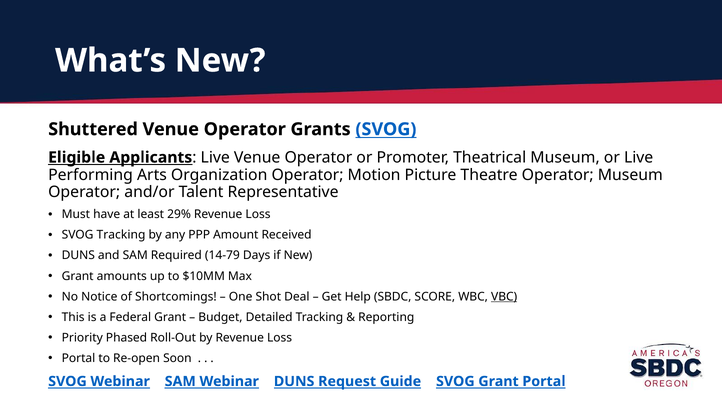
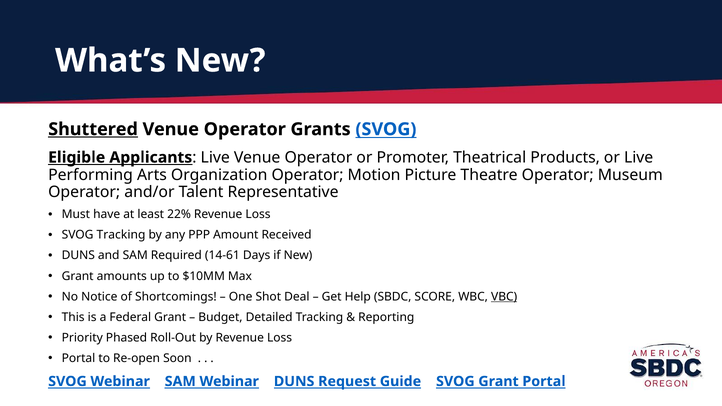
Shuttered underline: none -> present (93, 129)
Theatrical Museum: Museum -> Products (565, 157)
29%: 29% -> 22% (179, 215)
14-79: 14-79 -> 14-61 (222, 256)
